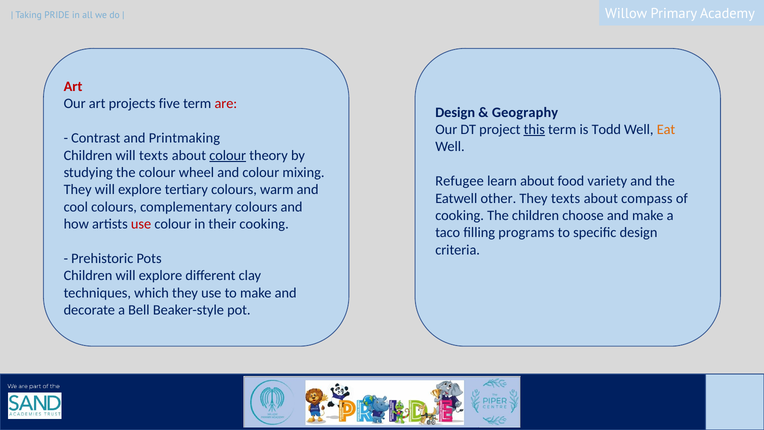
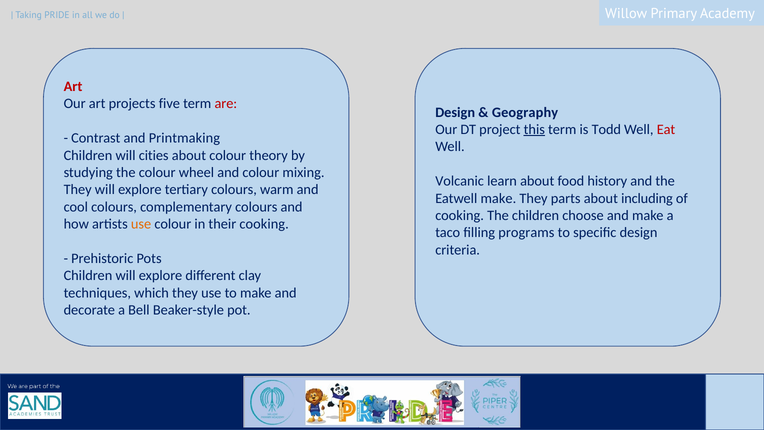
Eat colour: orange -> red (666, 129)
will texts: texts -> cities (154, 155)
colour underline: present -> none (228, 155)
Refugee: Refugee -> Volcanic (460, 181)
variety: variety -> history (607, 181)
Eatwell other: other -> make (498, 198)
They texts: texts -> parts (566, 198)
compass: compass -> including (647, 198)
use colour: red -> orange (141, 224)
